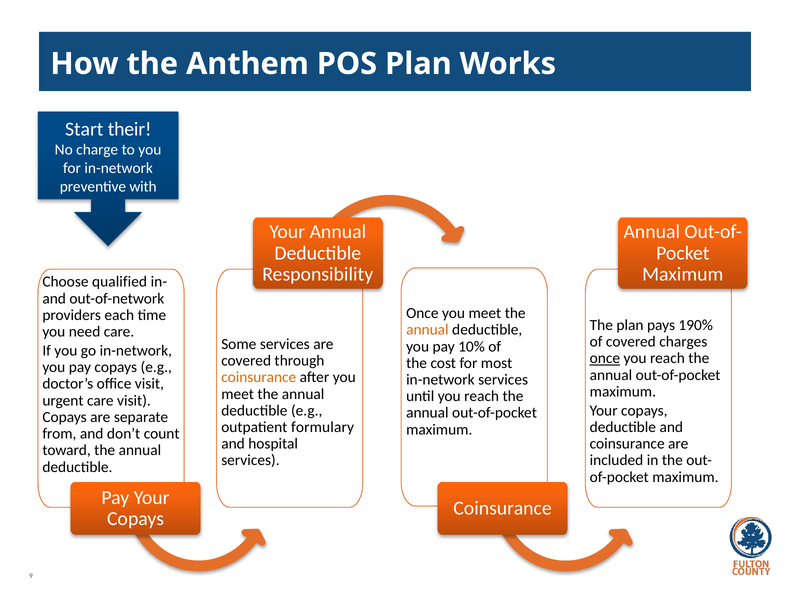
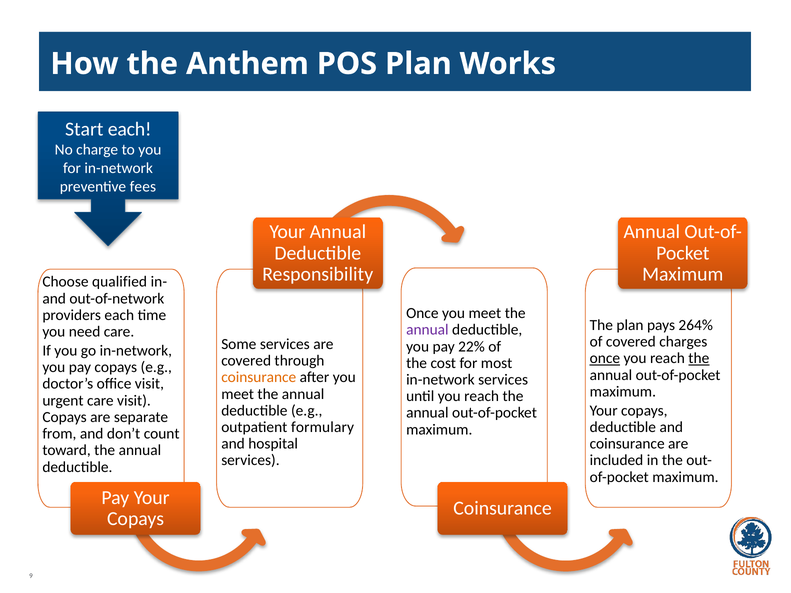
Start their: their -> each (130, 129)
with: with -> fees (143, 187)
190%: 190% -> 264% (696, 325)
annual colour: orange -> purple (427, 330)
10%: 10% -> 22% (471, 347)
the underline: none -> present (699, 358)
